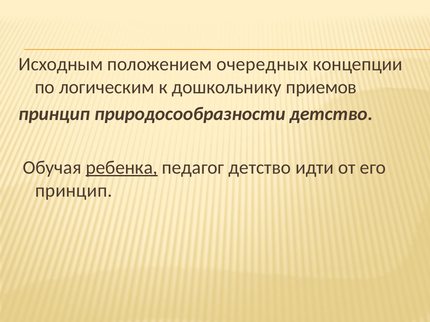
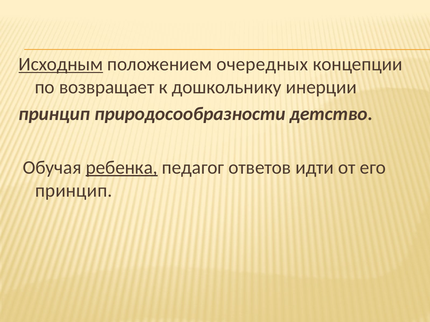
Исходным underline: none -> present (61, 64)
логическим: логическим -> возвращает (107, 87)
приемов: приемов -> инерции (321, 87)
педагог детство: детство -> ответов (260, 168)
